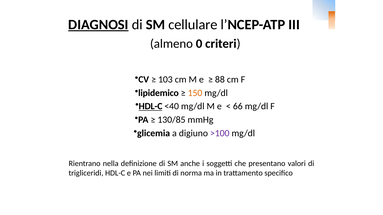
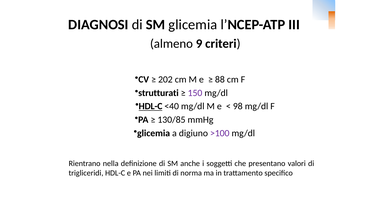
DIAGNOSI underline: present -> none (98, 25)
SM cellulare: cellulare -> glicemia (193, 25)
0: 0 -> 9 (199, 44)
103: 103 -> 202 (165, 80)
lipidemico: lipidemico -> strutturati (158, 93)
150 colour: orange -> purple (195, 93)
66: 66 -> 98 (238, 107)
